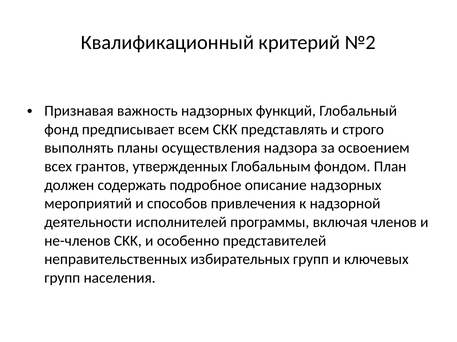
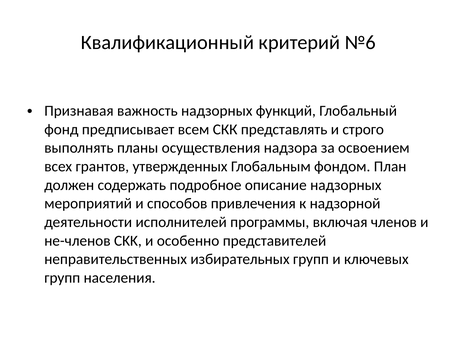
№2: №2 -> №6 (360, 43)
